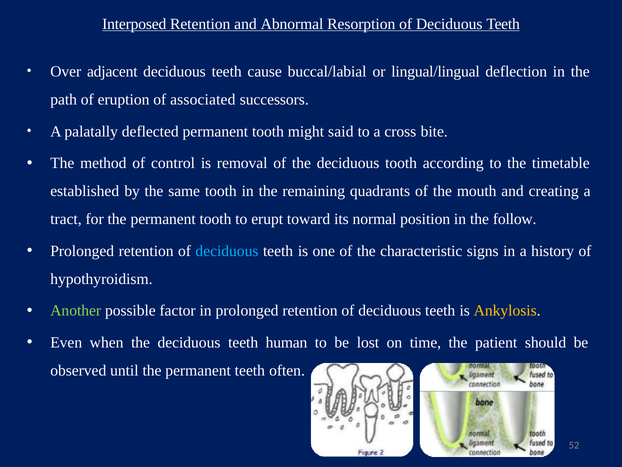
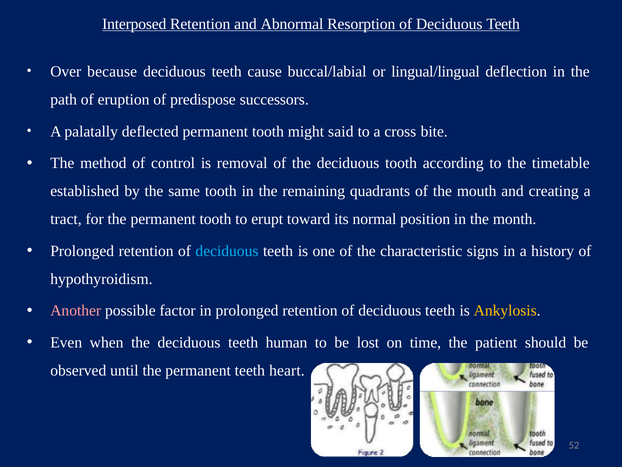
adjacent: adjacent -> because (112, 72)
associated: associated -> predispose (203, 100)
follow: follow -> month (515, 219)
Another colour: light green -> pink (76, 310)
often: often -> heart (287, 370)
